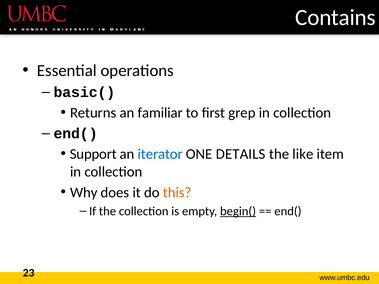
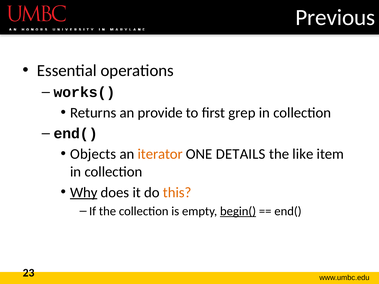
Contains: Contains -> Previous (335, 17)
basic(: basic( -> works( (84, 92)
familiar: familiar -> provide (160, 113)
Support: Support -> Objects (93, 154)
iterator colour: blue -> orange (160, 154)
Why underline: none -> present (84, 193)
